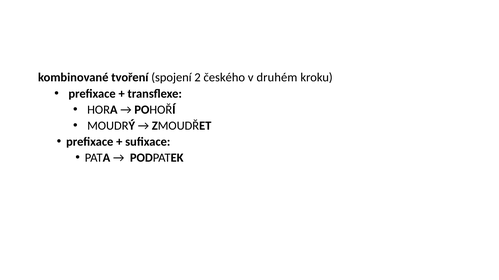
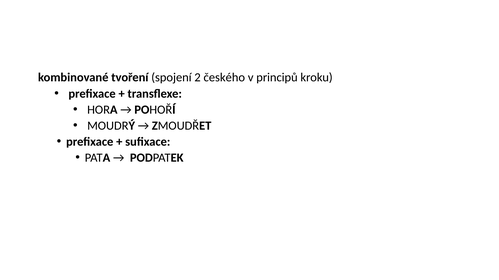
druhém: druhém -> principů (277, 78)
